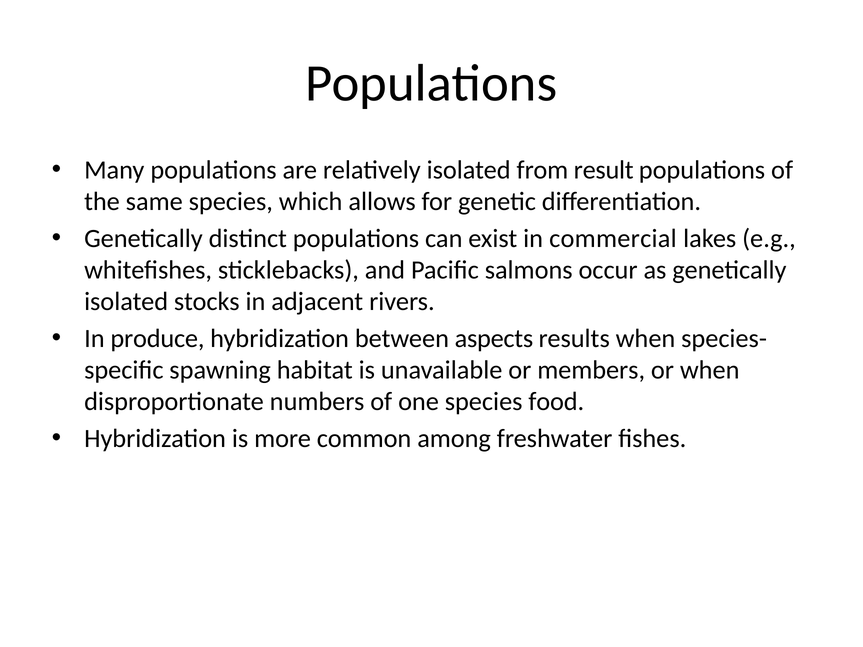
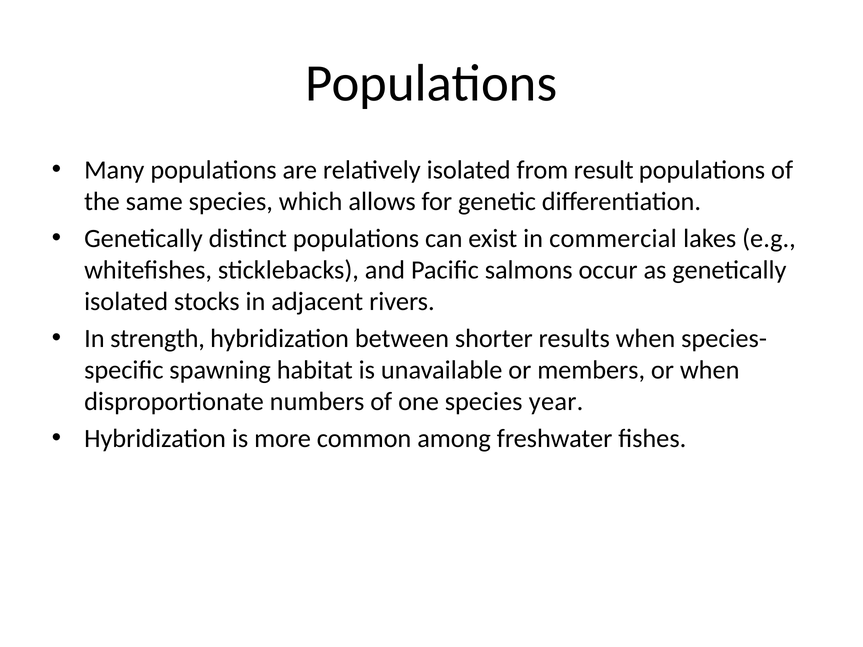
produce: produce -> strength (157, 339)
aspects: aspects -> shorter (494, 339)
food: food -> year (556, 402)
